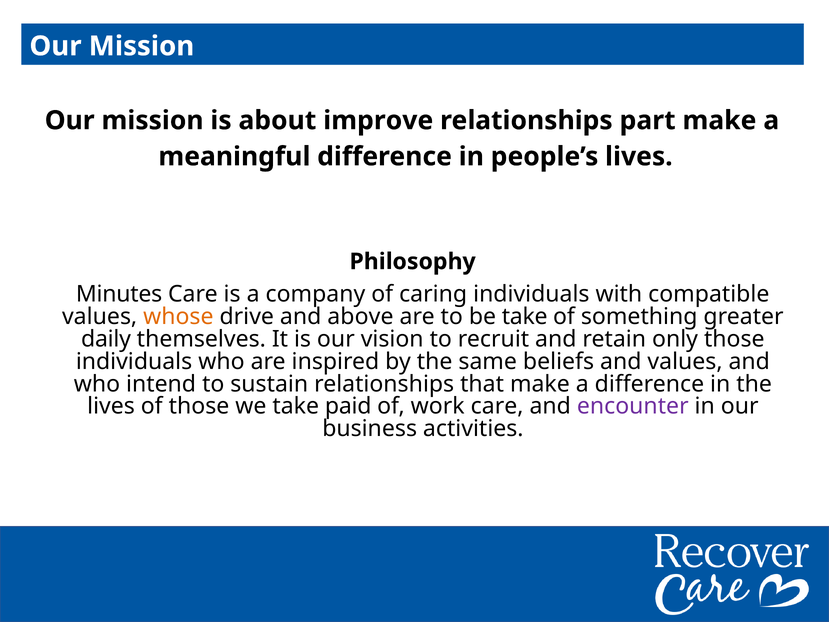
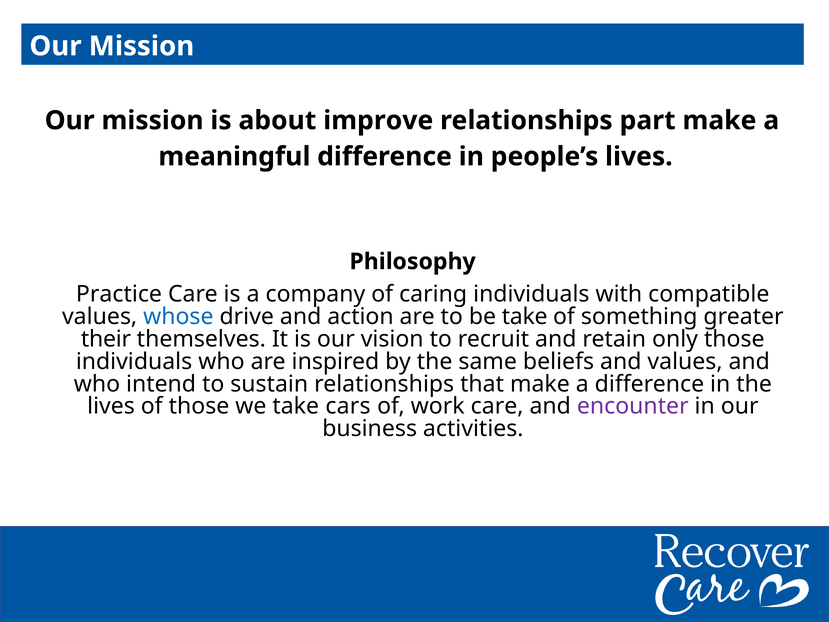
Minutes: Minutes -> Practice (119, 294)
whose colour: orange -> blue (178, 317)
above: above -> action (360, 317)
daily: daily -> their (106, 339)
paid: paid -> cars (348, 406)
